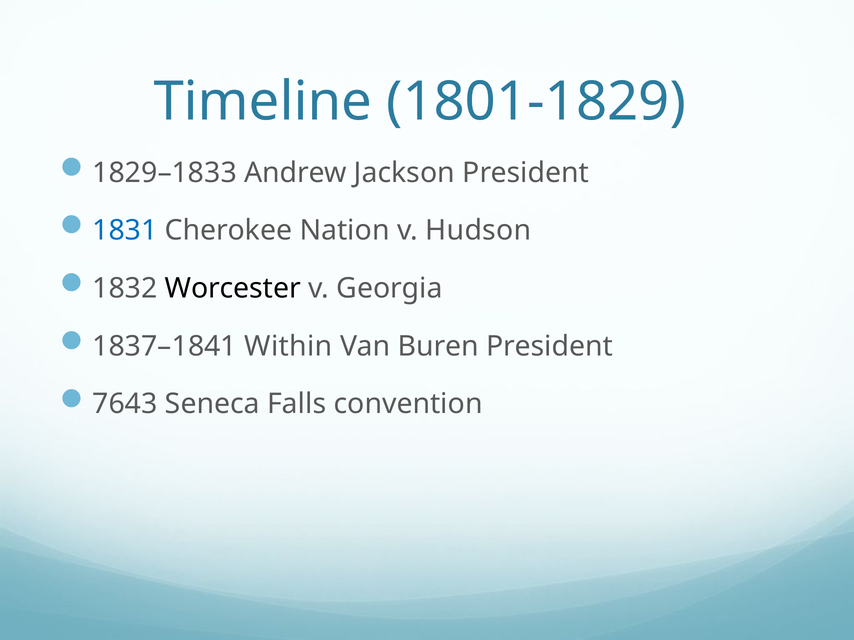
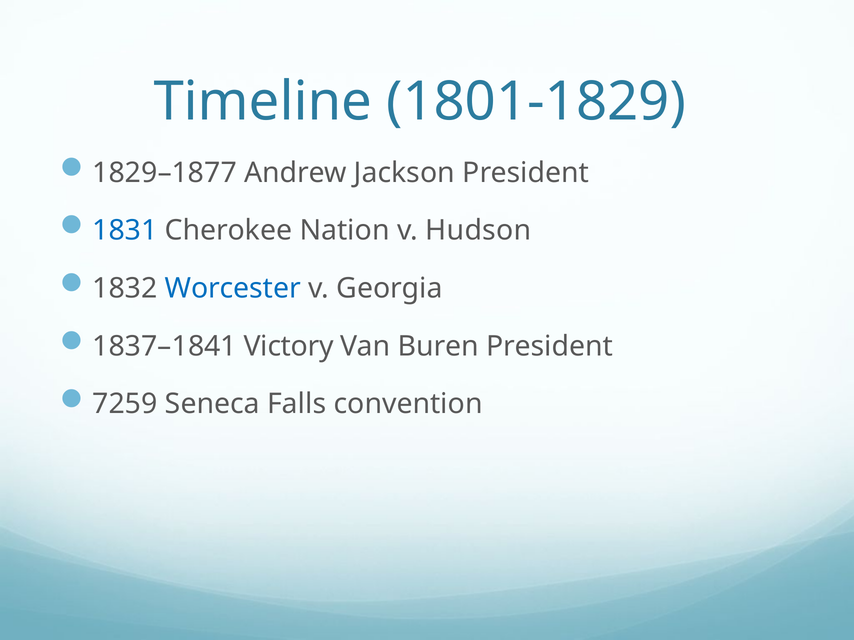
1829–1833: 1829–1833 -> 1829–1877 (165, 173)
Worcester colour: black -> blue (233, 289)
Within: Within -> Victory (289, 346)
7643: 7643 -> 7259 (125, 404)
